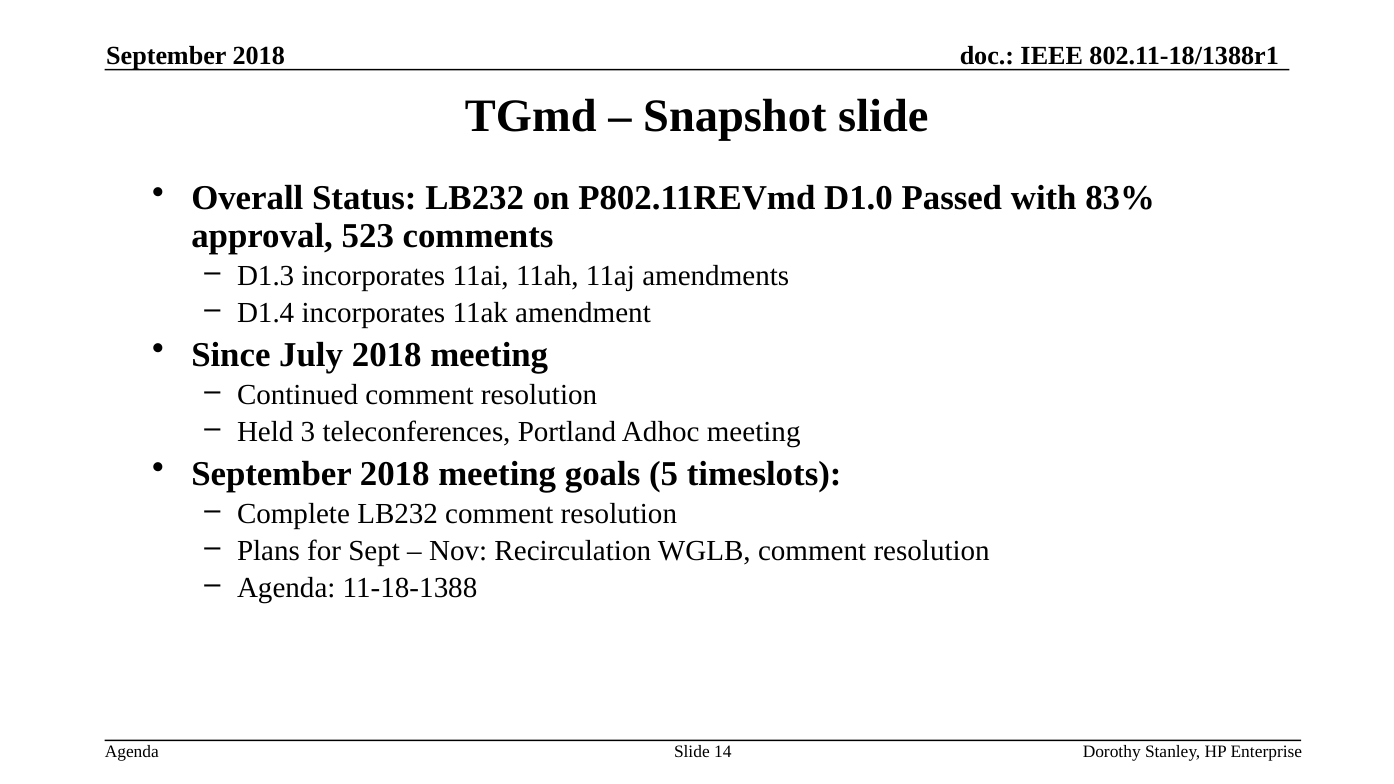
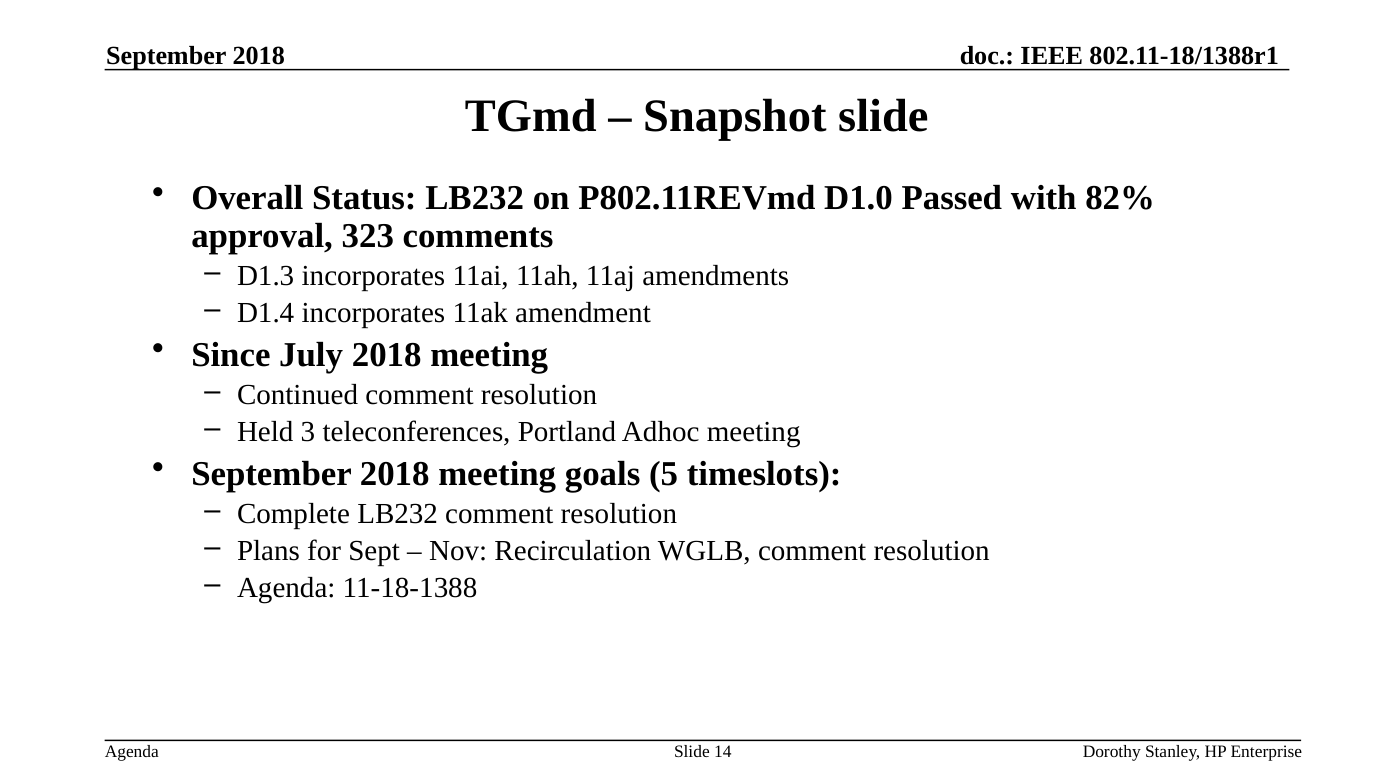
83%: 83% -> 82% (1120, 198)
523: 523 -> 323 (368, 236)
